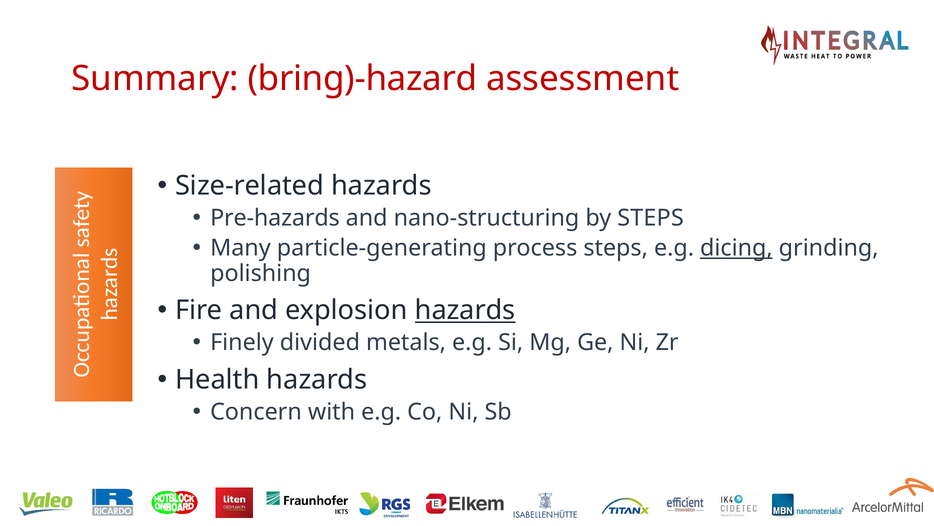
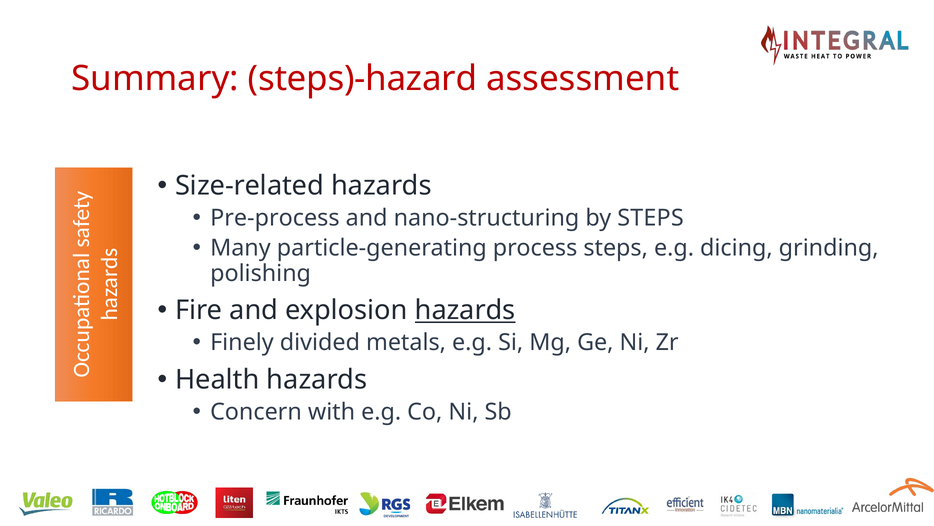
bring)-hazard: bring)-hazard -> steps)-hazard (363, 78)
Pre-hazards: Pre-hazards -> Pre-process (275, 218)
dicing underline: present -> none (736, 248)
